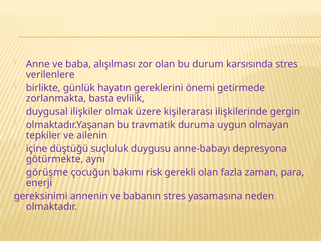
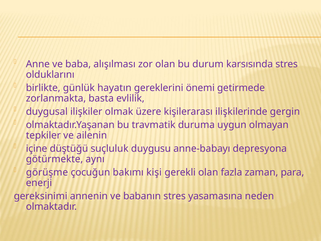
verilenlere: verilenlere -> olduklarını (50, 75)
risk: risk -> kişi (154, 172)
